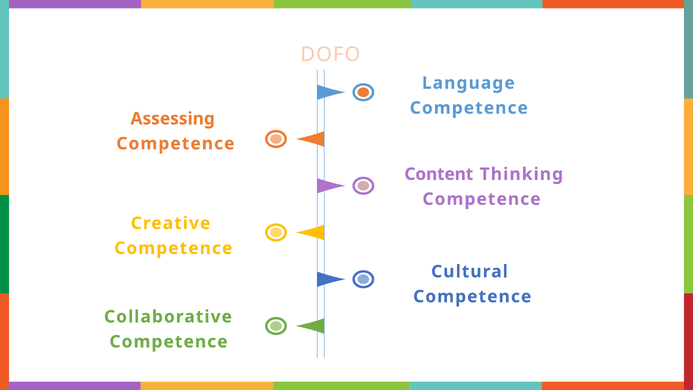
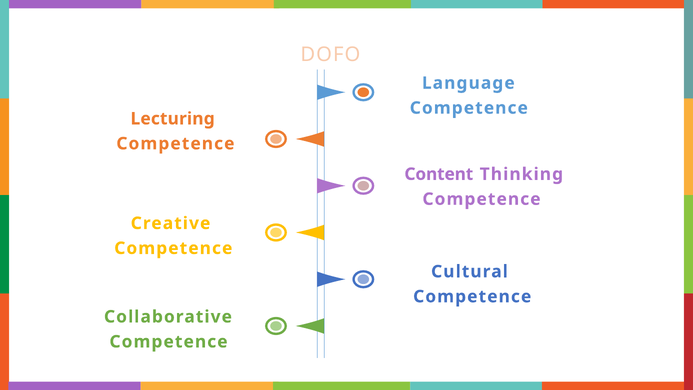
Assessing: Assessing -> Lecturing (173, 119)
